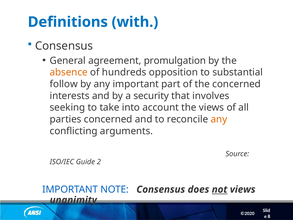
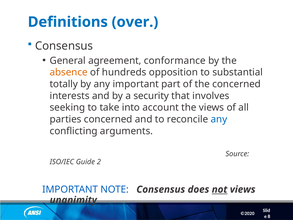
with: with -> over (135, 22)
promulgation: promulgation -> conformance (175, 61)
follow: follow -> totally (64, 84)
any colour: orange -> blue (219, 119)
